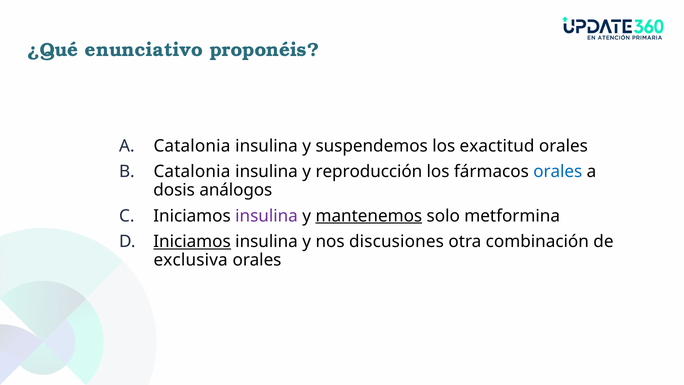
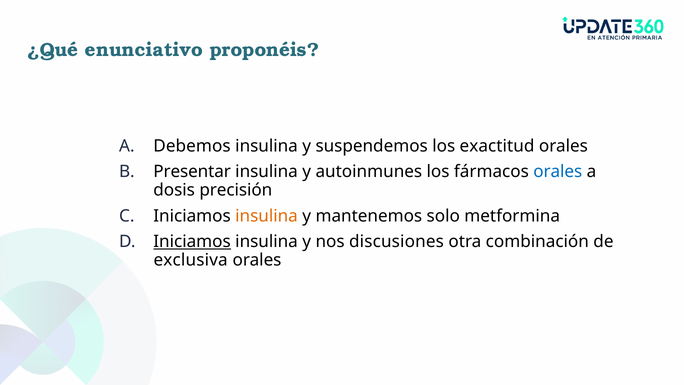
A Catalonia: Catalonia -> Debemos (192, 146)
Catalonia: Catalonia -> Presentar (192, 172)
reproducción: reproducción -> autoinmunes (369, 172)
análogos: análogos -> precisión (236, 190)
insulina colour: purple -> orange (267, 216)
mantenemos underline: present -> none (369, 216)
